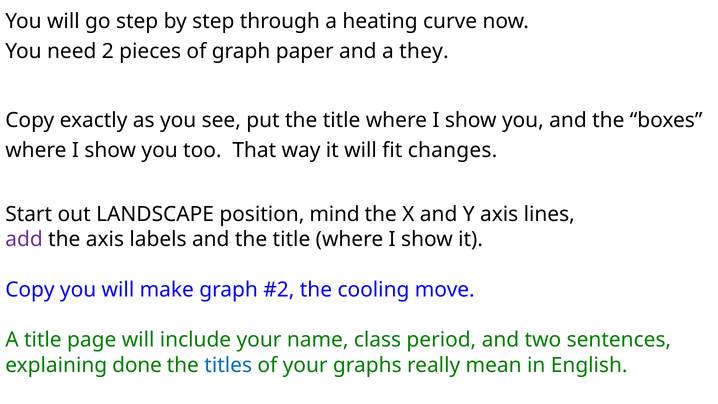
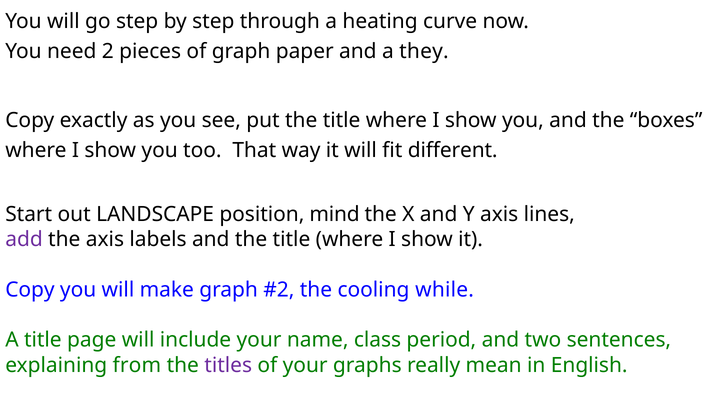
changes: changes -> different (453, 150)
move: move -> while (445, 290)
done: done -> from (137, 365)
titles colour: blue -> purple (228, 365)
